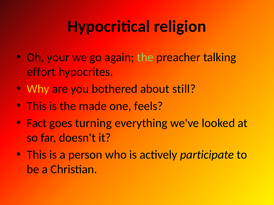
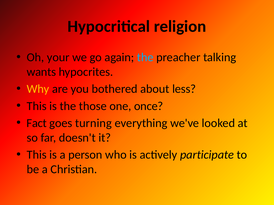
the colour: light green -> light blue (145, 57)
effort: effort -> wants (41, 72)
still: still -> less (184, 89)
made: made -> those (93, 106)
feels: feels -> once (149, 106)
